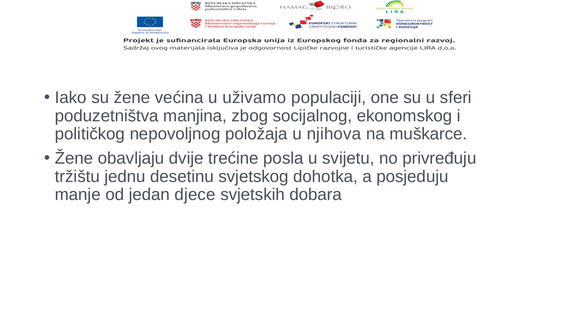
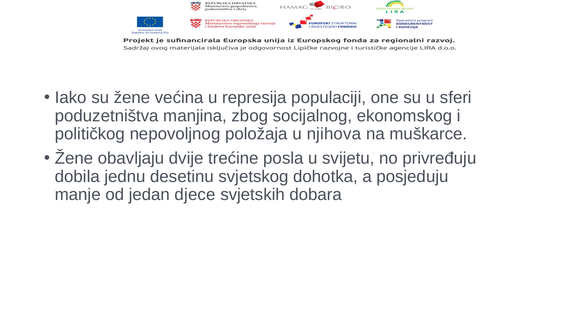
uživamo: uživamo -> represija (254, 98)
tržištu: tržištu -> dobila (77, 177)
